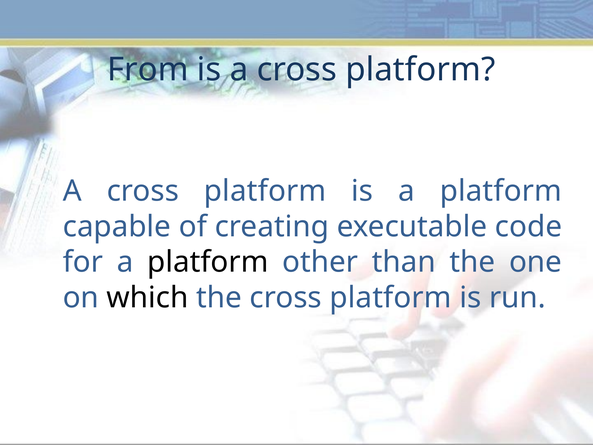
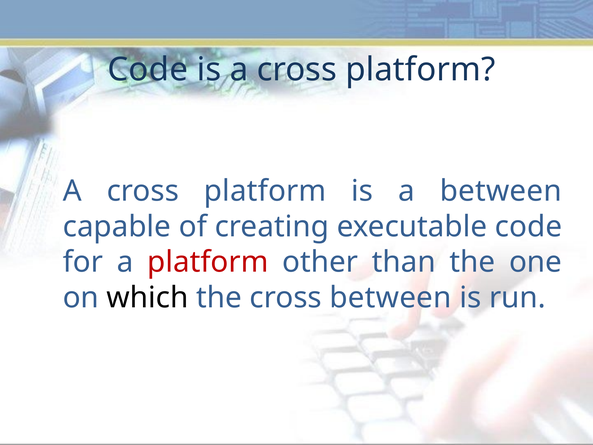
From: From -> Code (148, 69)
is a platform: platform -> between (501, 191)
platform colour: black -> red (208, 262)
the cross platform: platform -> between (391, 298)
